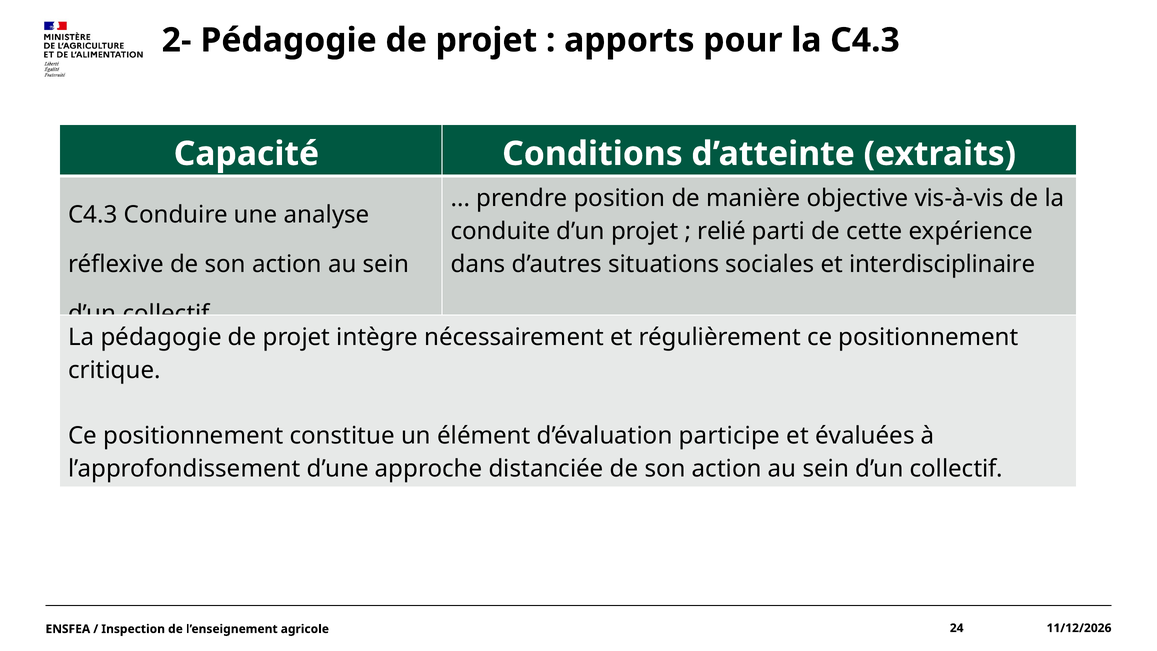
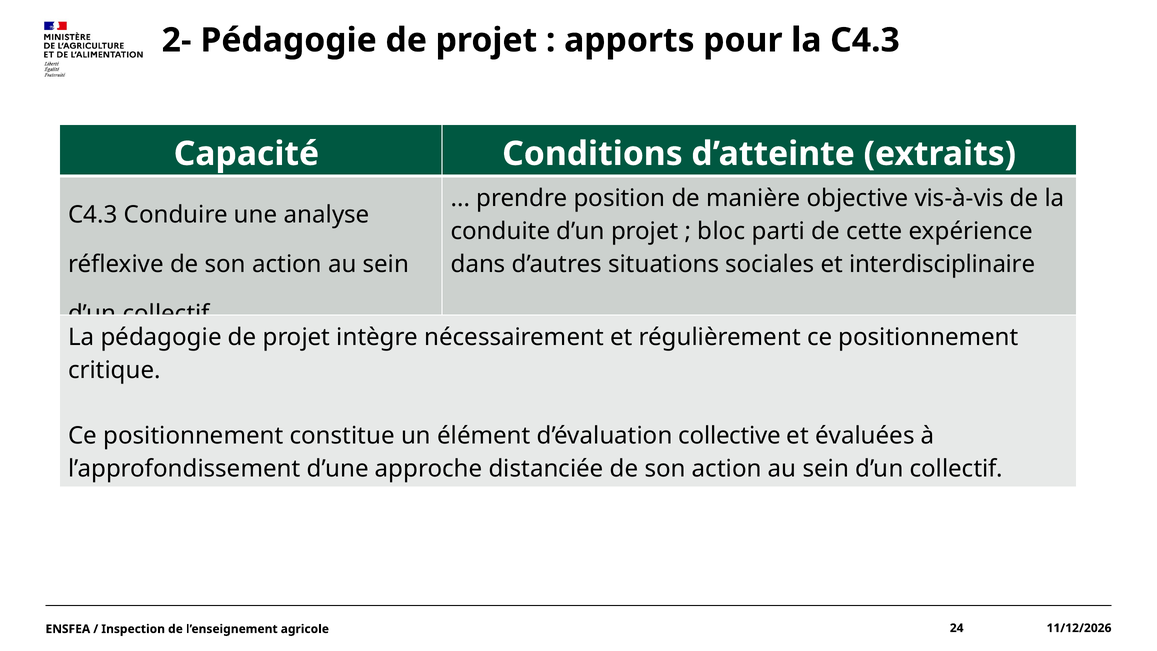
relié: relié -> bloc (721, 231)
participe: participe -> collective (730, 436)
